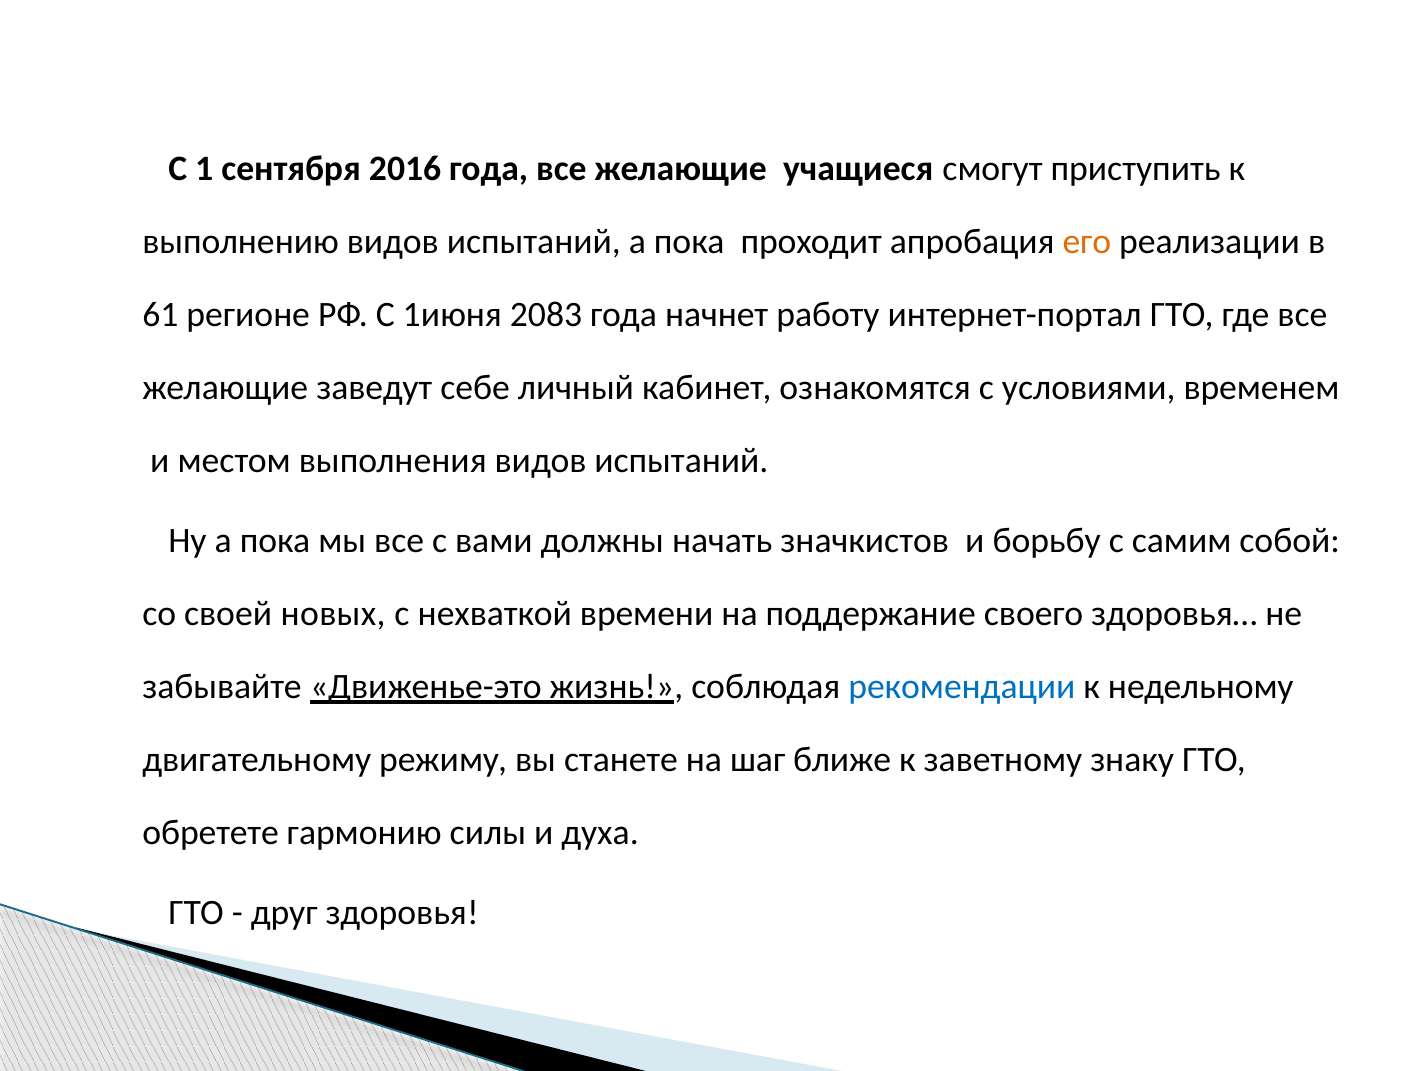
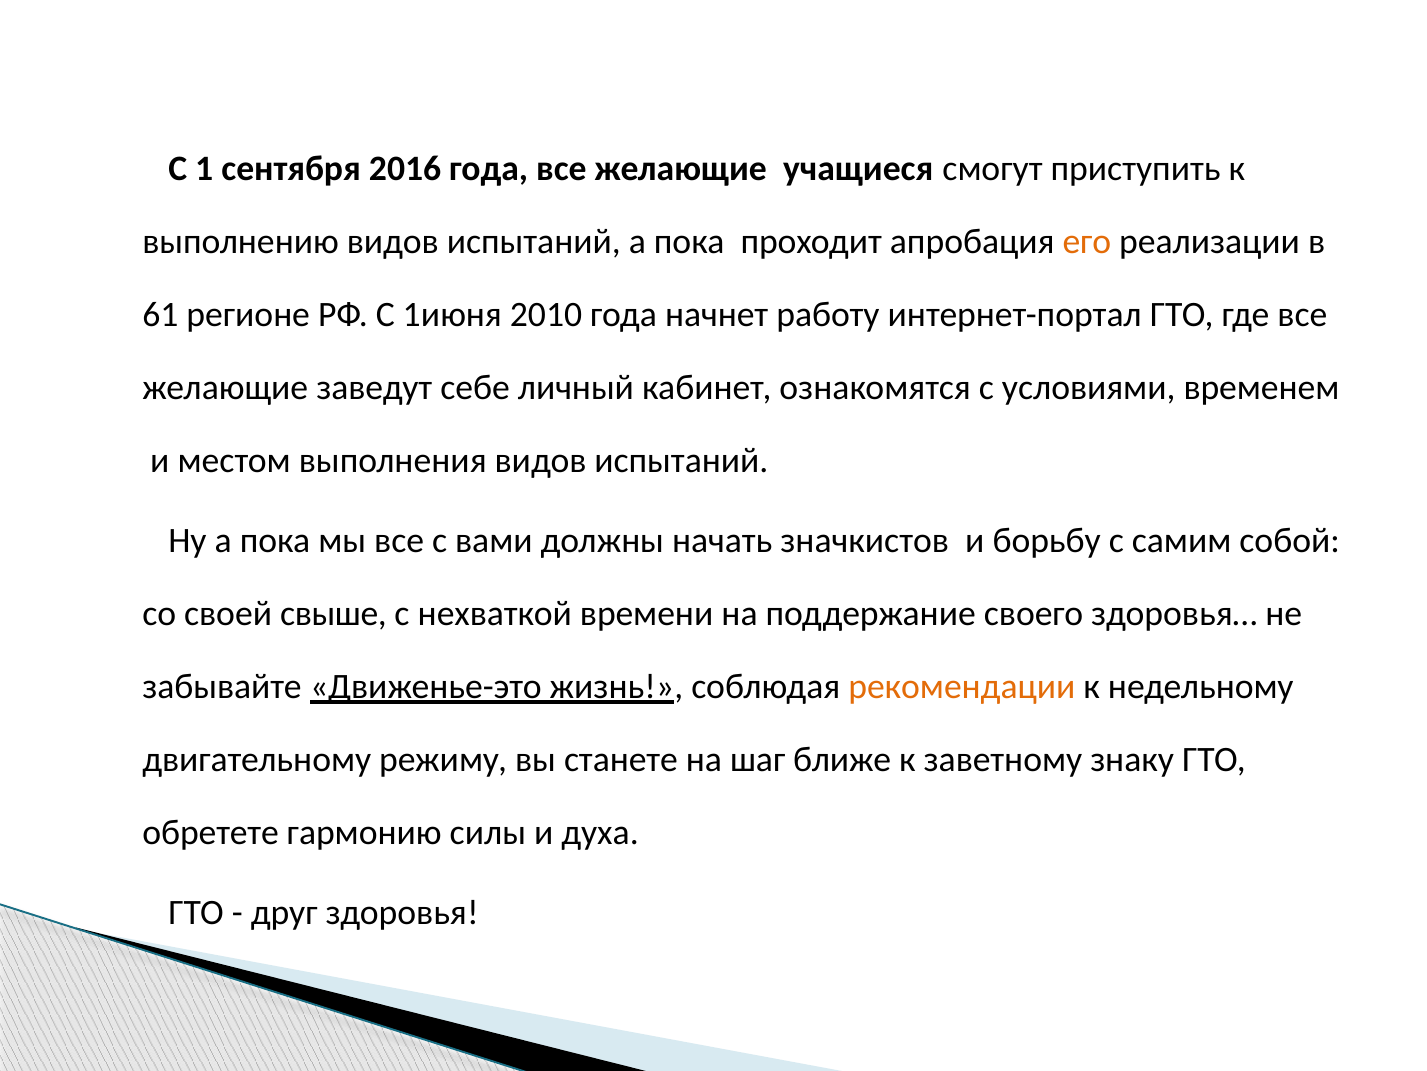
2083: 2083 -> 2010 (546, 314)
новых: новых -> свыше (333, 613)
рекомендации colour: blue -> orange (962, 686)
